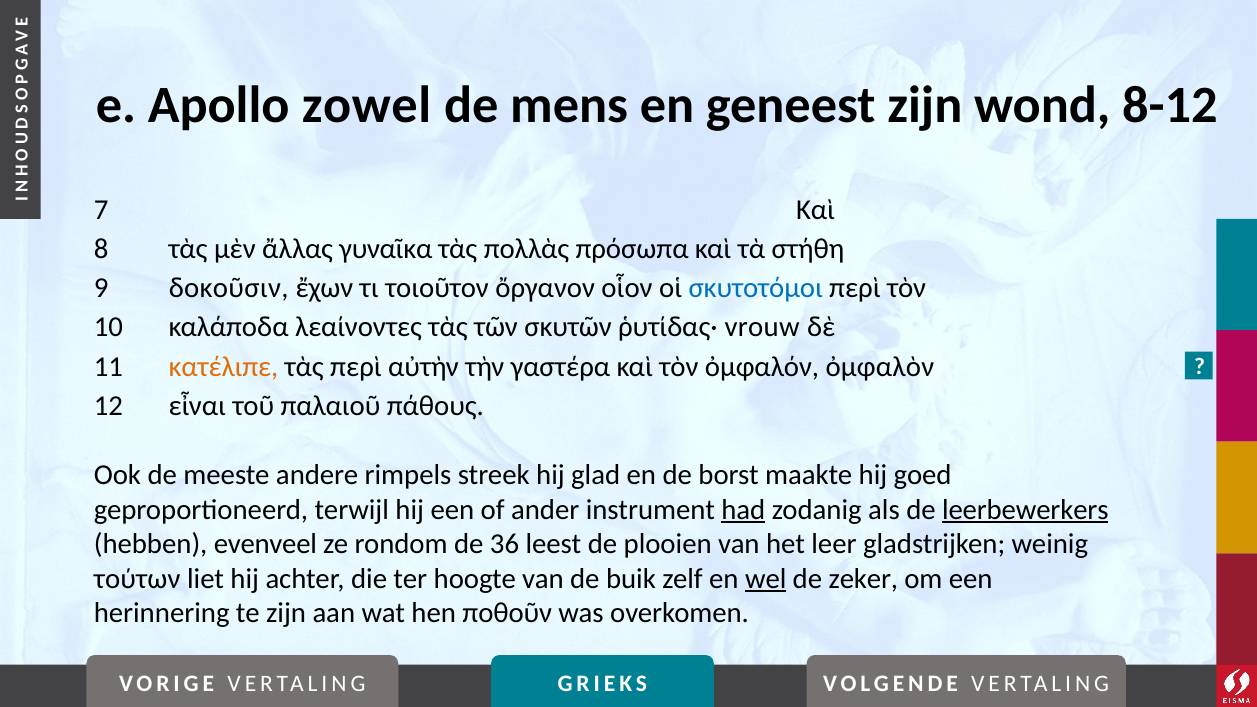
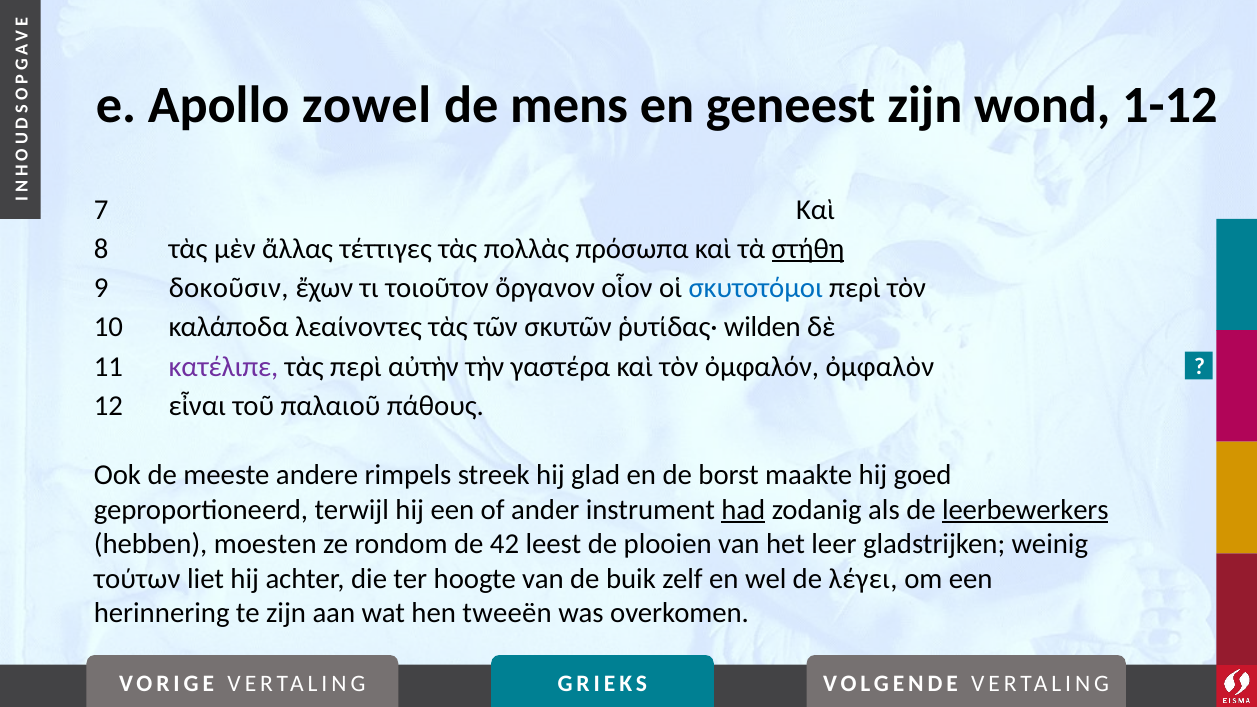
8-12: 8-12 -> 1-12 (1170, 106)
γυναῖκα: γυναῖκα -> τέττιγες (386, 249)
στήθη underline: none -> present (808, 249)
vrouw: vrouw -> wilden (762, 327)
κατέλιπε colour: orange -> purple (223, 367)
evenveel: evenveel -> moesten (265, 544)
36: 36 -> 42 (505, 544)
wel underline: present -> none (766, 579)
zeker: zeker -> λέγει (863, 579)
ποθοῦν: ποθοῦν -> tweeën (507, 613)
